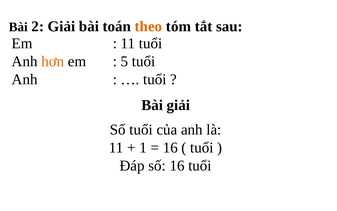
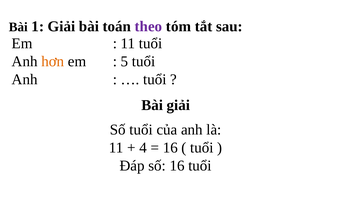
2: 2 -> 1 (38, 26)
theo colour: orange -> purple (148, 26)
1: 1 -> 4 (143, 147)
